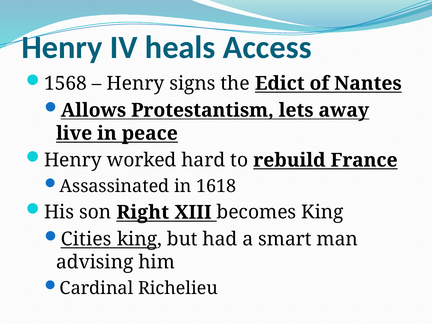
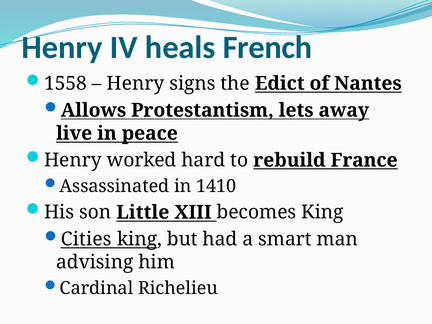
Access: Access -> French (267, 48)
1568: 1568 -> 1558 (66, 83)
1618: 1618 -> 1410 (216, 186)
Right: Right -> Little (143, 212)
